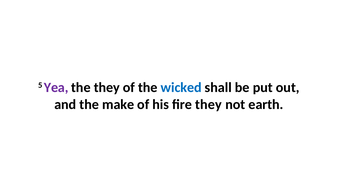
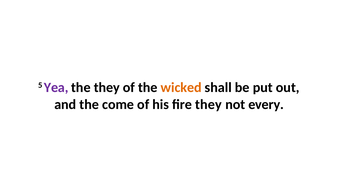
wicked colour: blue -> orange (181, 88)
make: make -> come (118, 104)
earth: earth -> every (266, 104)
